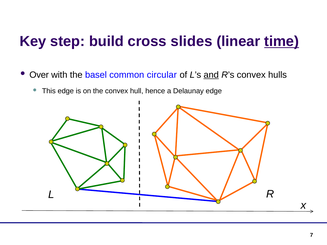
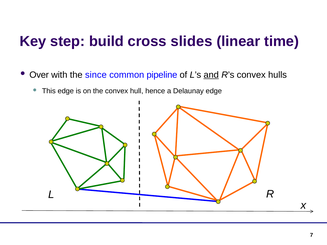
time underline: present -> none (282, 41)
basel: basel -> since (96, 75)
circular: circular -> pipeline (162, 75)
